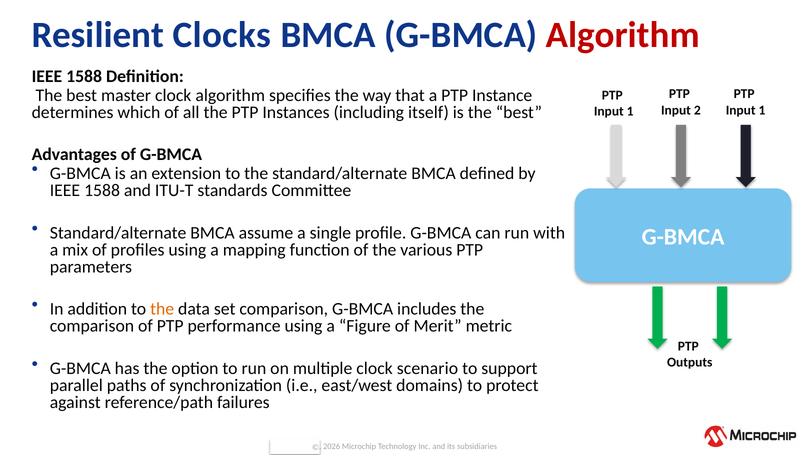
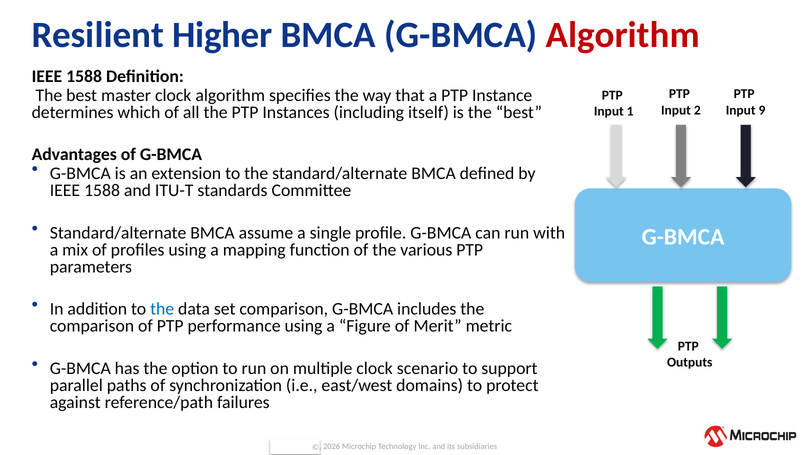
Clocks: Clocks -> Higher (222, 35)
1: 1 -> 9 (762, 110)
the colour: orange -> blue (162, 309)
